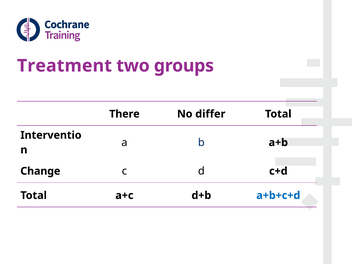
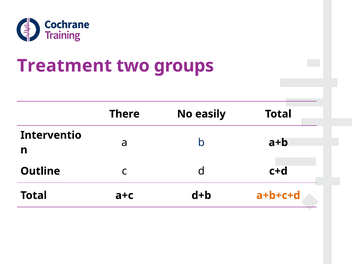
differ: differ -> easily (210, 114)
Change: Change -> Outline (40, 171)
a+b+c+d colour: blue -> orange (278, 195)
